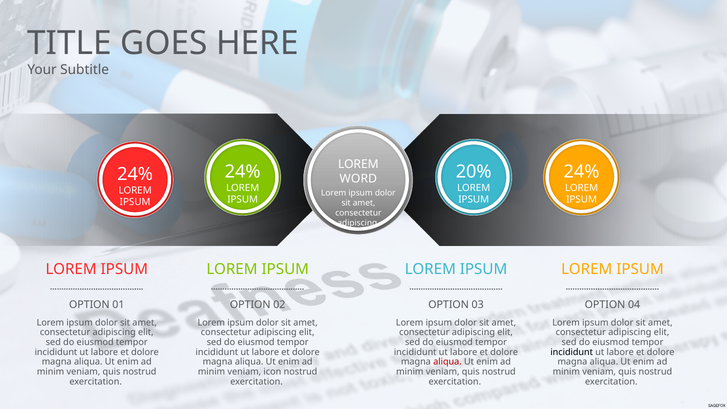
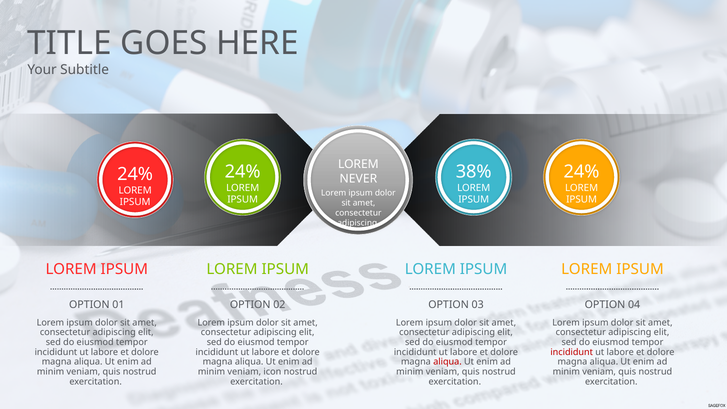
20%: 20% -> 38% (474, 172)
WORD: WORD -> NEVER (358, 179)
incididunt colour: black -> red (572, 352)
